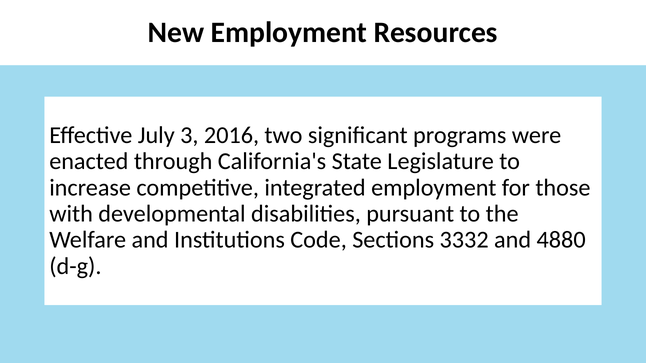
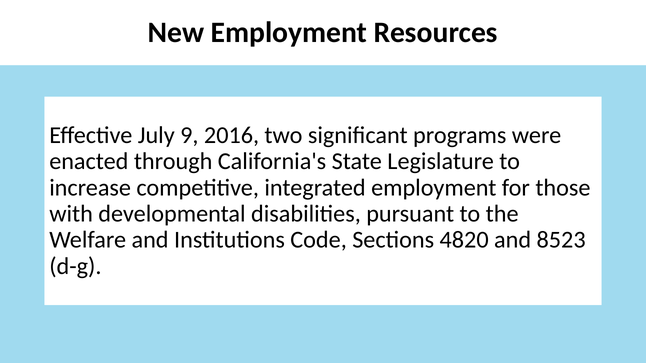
3: 3 -> 9 (189, 135)
3332: 3332 -> 4820 (464, 240)
4880: 4880 -> 8523 (561, 240)
